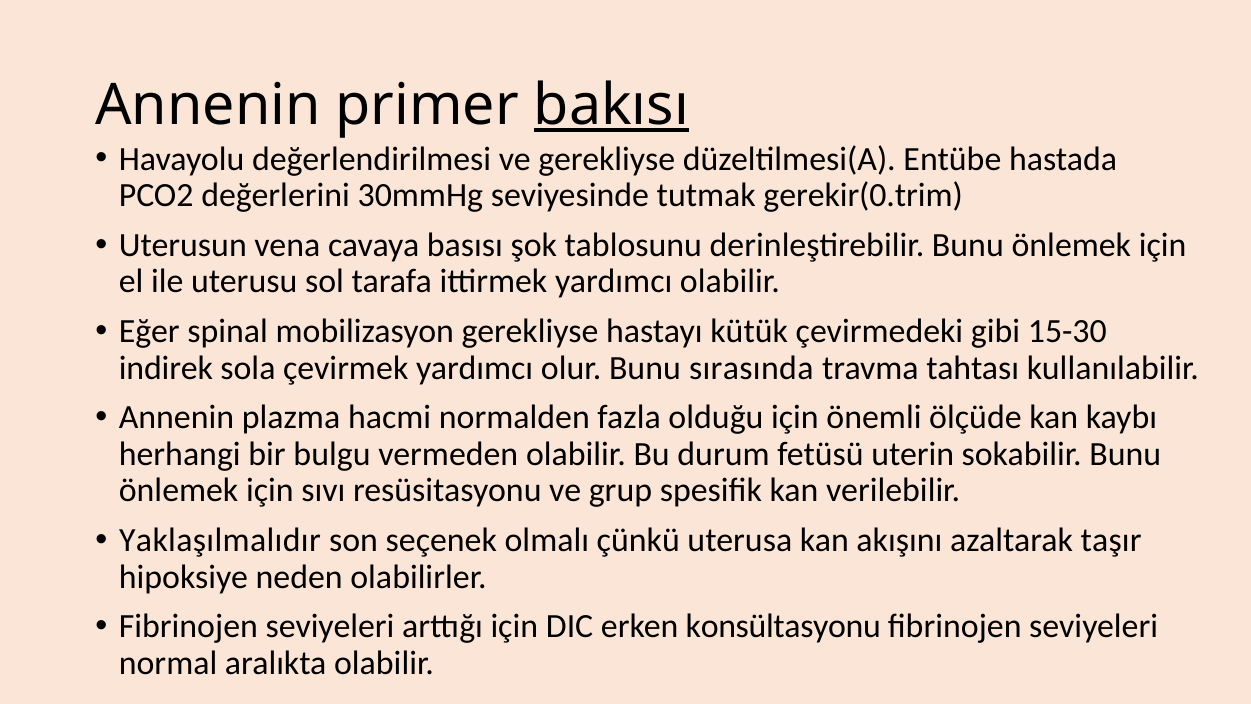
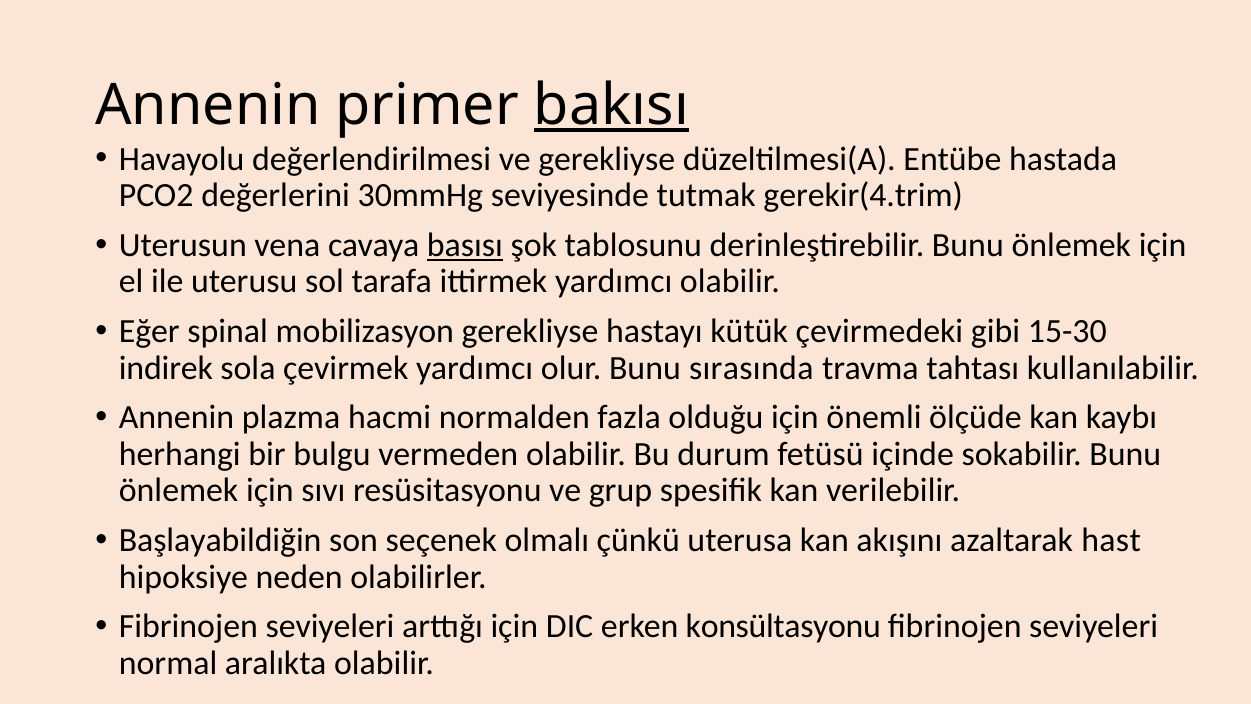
gerekir(0.trim: gerekir(0.trim -> gerekir(4.trim (863, 195)
basısı underline: none -> present (465, 245)
uterin: uterin -> içinde (913, 454)
Yaklaşılmalıdır: Yaklaşılmalıdır -> Başlayabildiğin (220, 540)
taşır: taşır -> hast (1111, 540)
